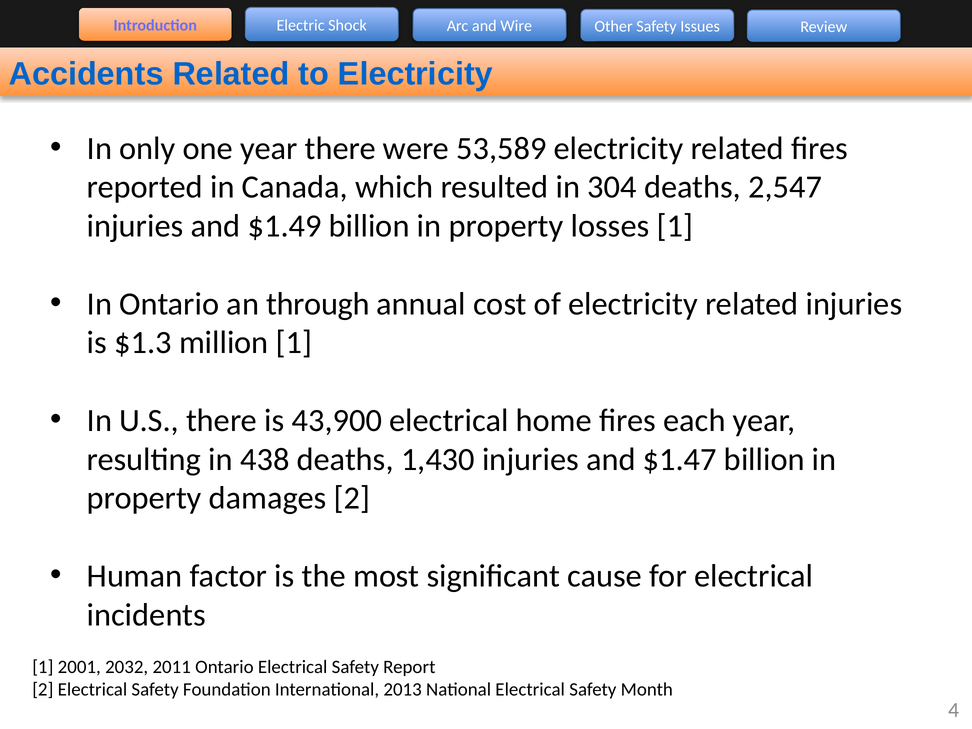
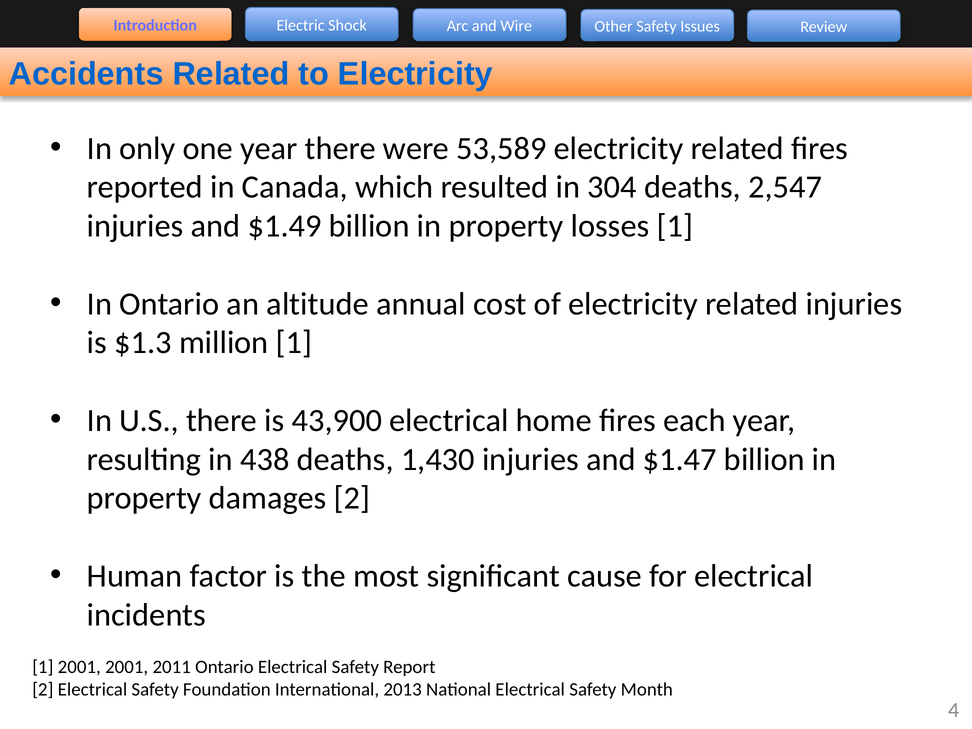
through: through -> altitude (318, 304)
2001 2032: 2032 -> 2001 (127, 667)
